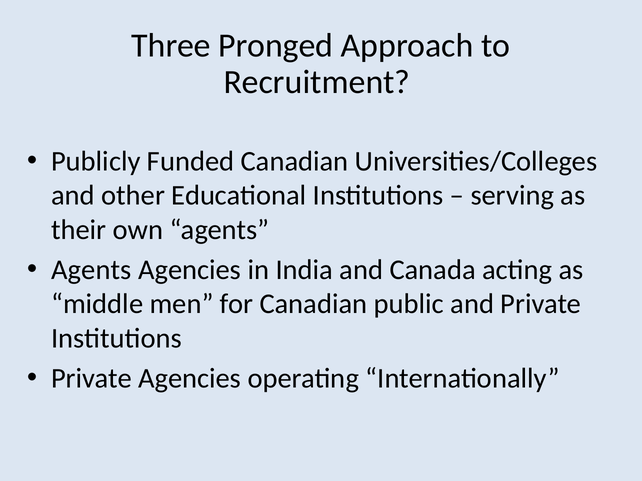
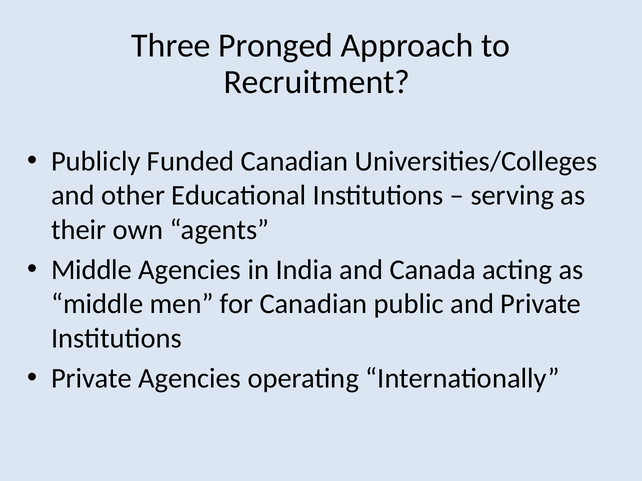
Agents: Agents -> Middle (92, 270)
